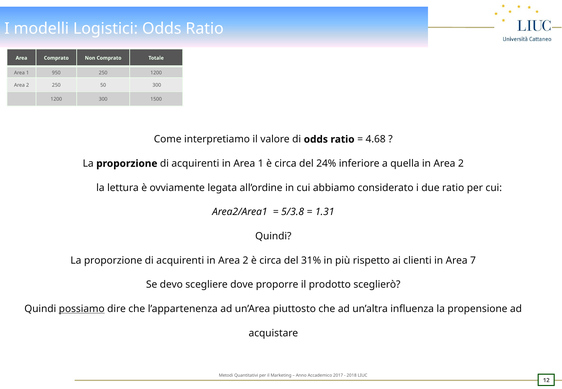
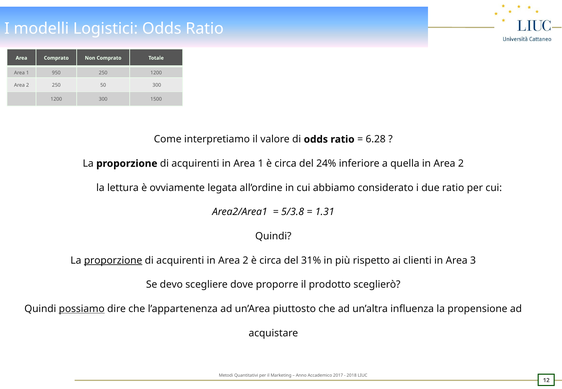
4.68: 4.68 -> 6.28 (376, 139)
proporzione underline: none -> present (113, 260)
7: 7 -> 3 (473, 260)
